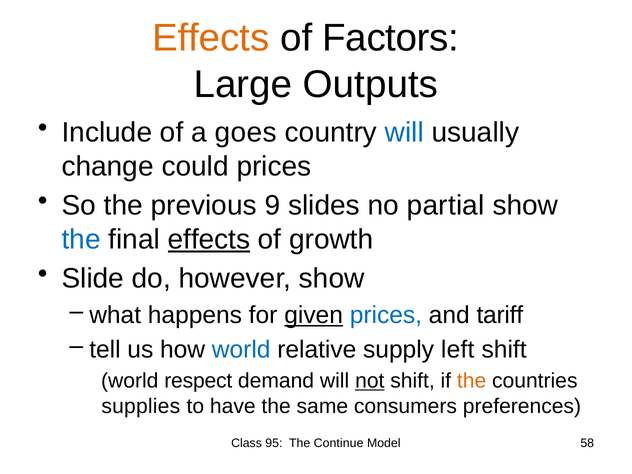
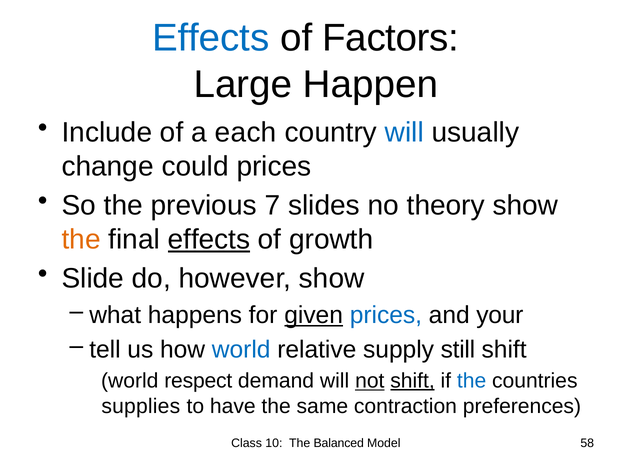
Effects colour: orange -> blue (211, 38)
Outputs: Outputs -> Happen (371, 84)
goes: goes -> each (246, 133)
9: 9 -> 7 (272, 206)
partial: partial -> theory (446, 206)
the colour: blue -> orange (81, 239)
tariff: tariff -> your (500, 315)
left: left -> still (458, 349)
shift underline: none -> present (413, 381)
the colour: orange -> blue (472, 381)
consumers: consumers -> contraction (405, 406)
95: 95 -> 10 (274, 443)
Continue: Continue -> Balanced (339, 443)
